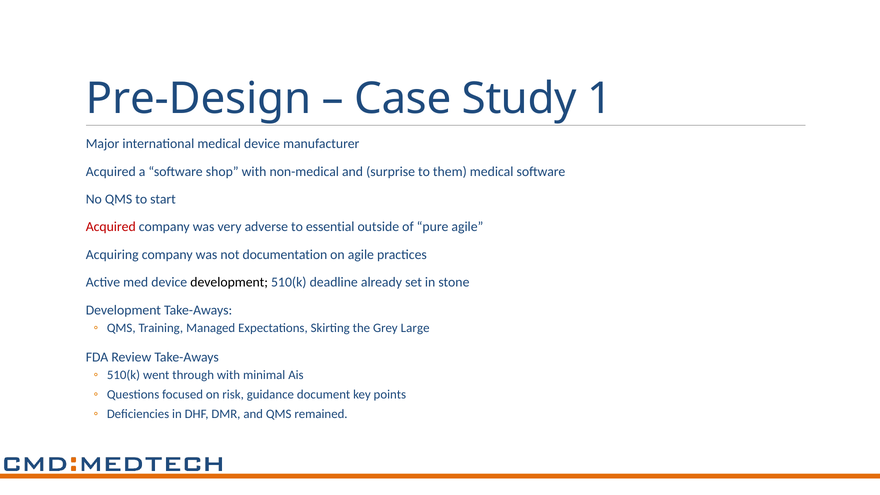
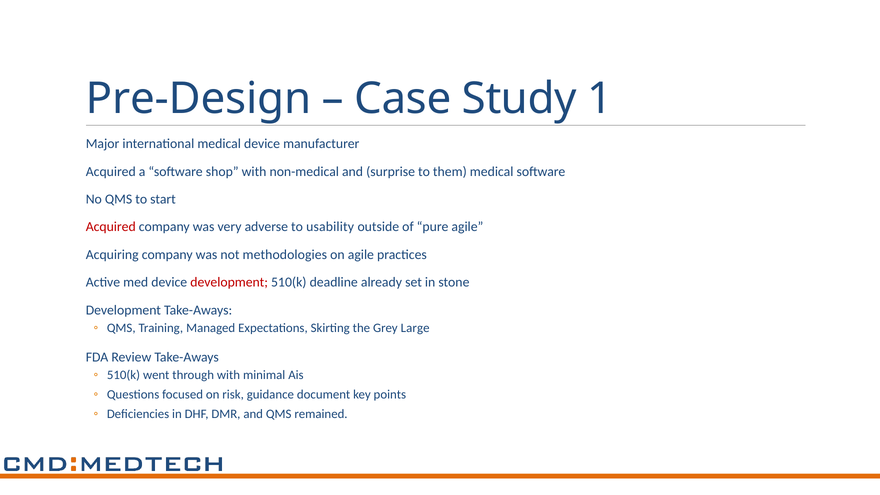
essential: essential -> usability (330, 227)
documentation: documentation -> methodologies (285, 255)
development colour: black -> red (229, 282)
